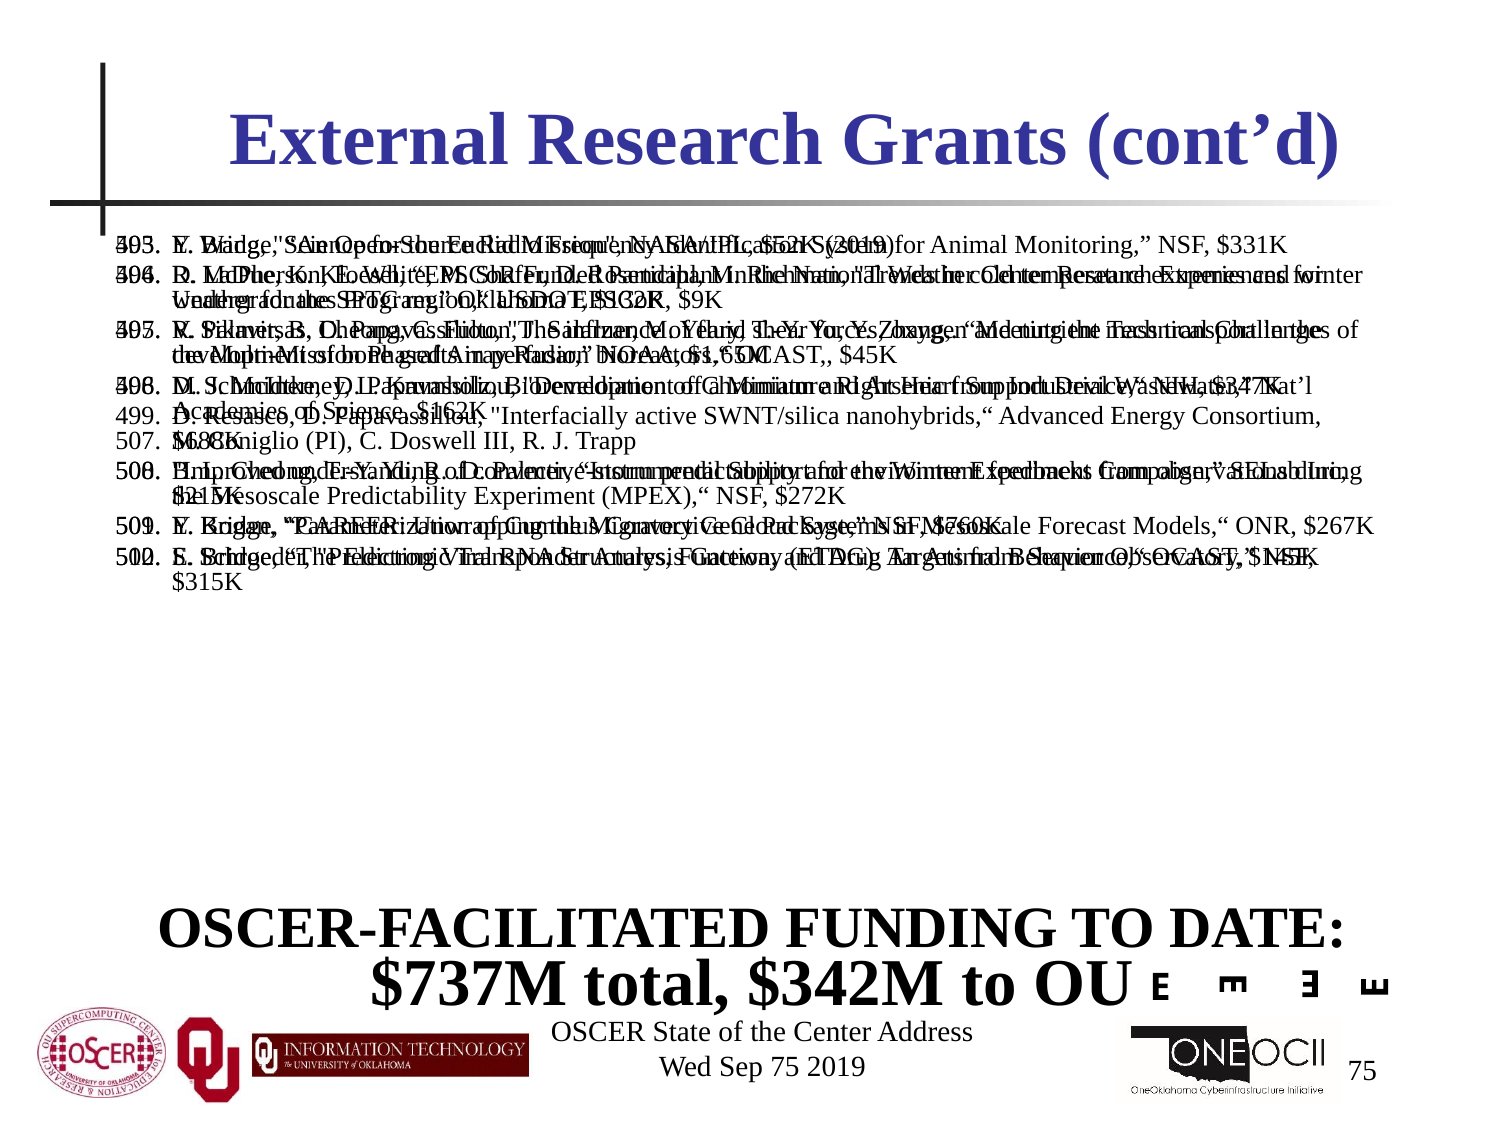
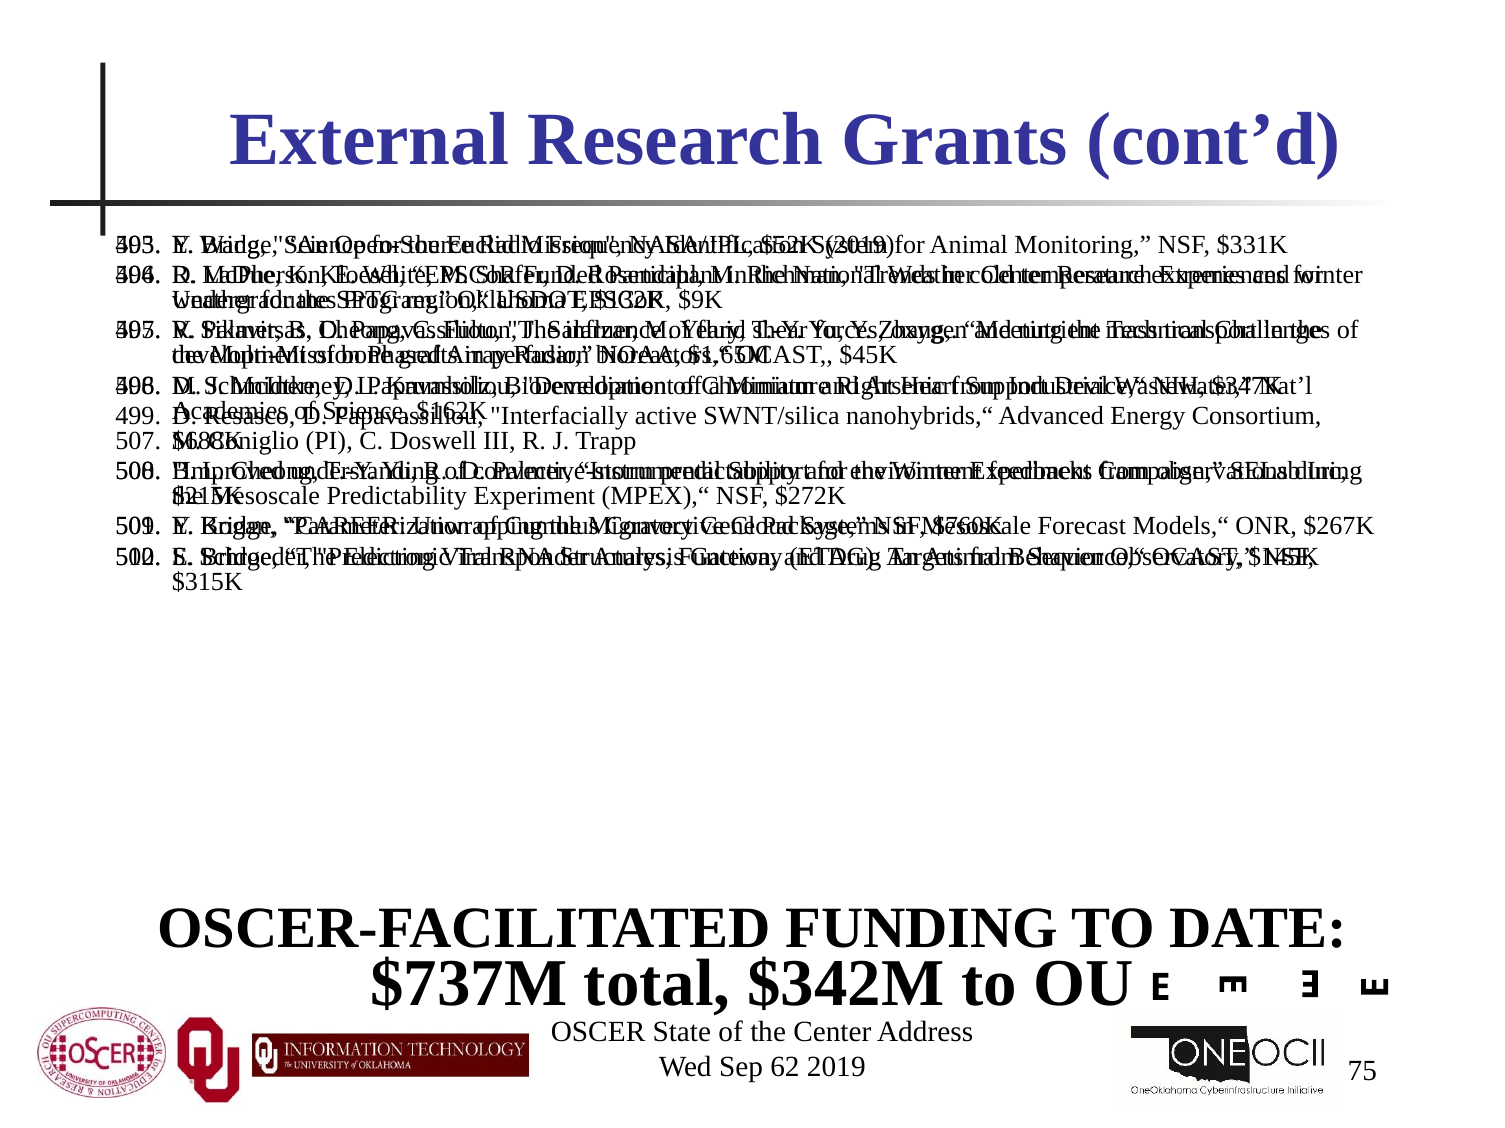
Sep 75: 75 -> 62 (785, 1068)
